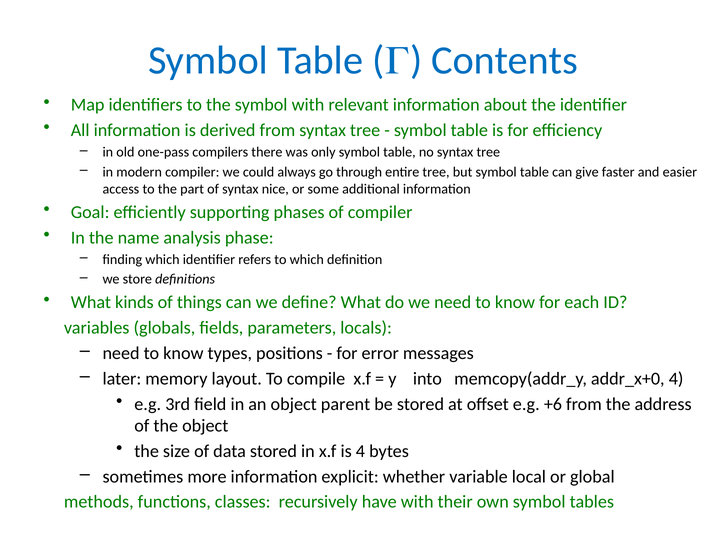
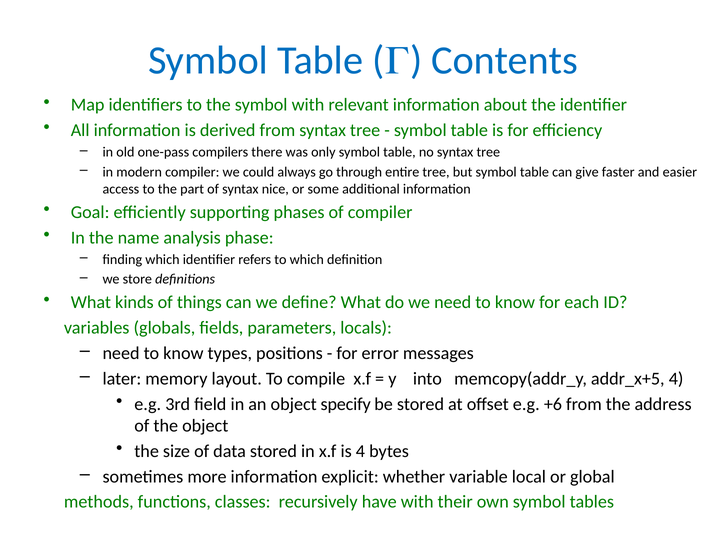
addr_x+0: addr_x+0 -> addr_x+5 (628, 379)
parent: parent -> specify (346, 404)
